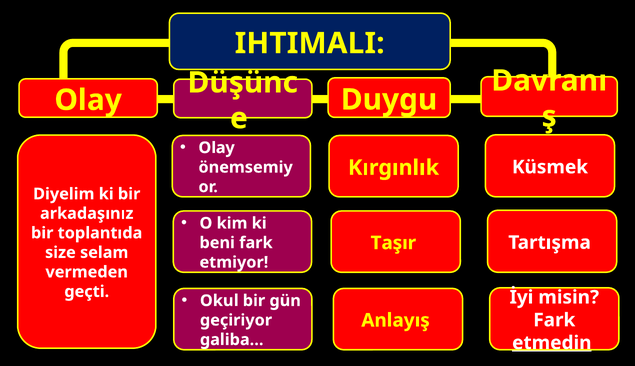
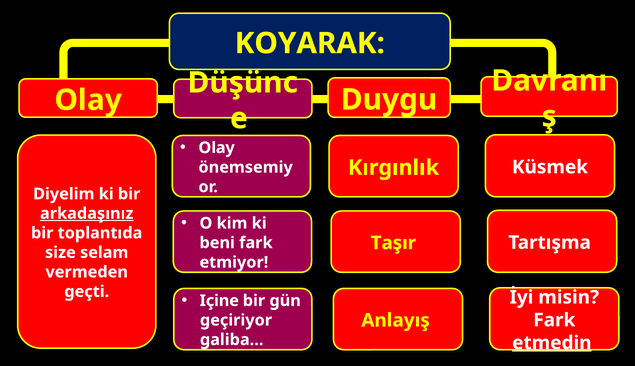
IHTIMALI: IHTIMALI -> KOYARAK (310, 43)
arkadaşınız underline: none -> present (87, 214)
Okul: Okul -> Içine (219, 301)
